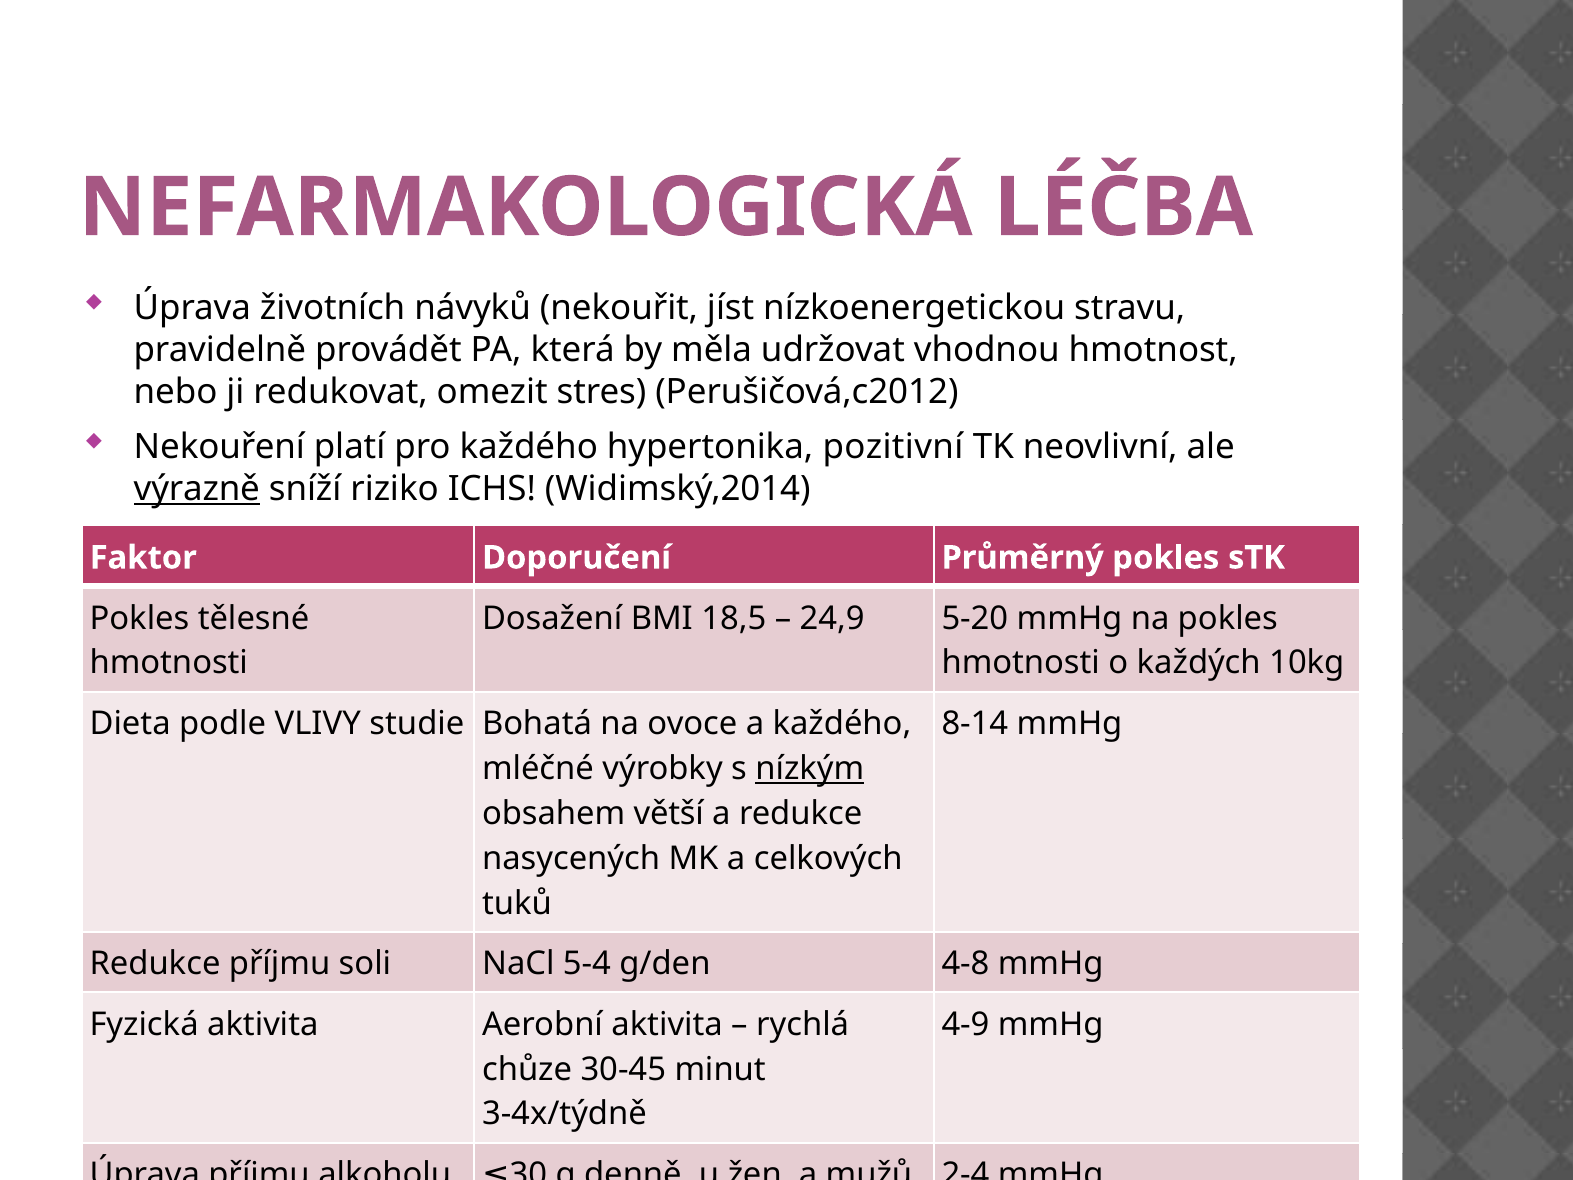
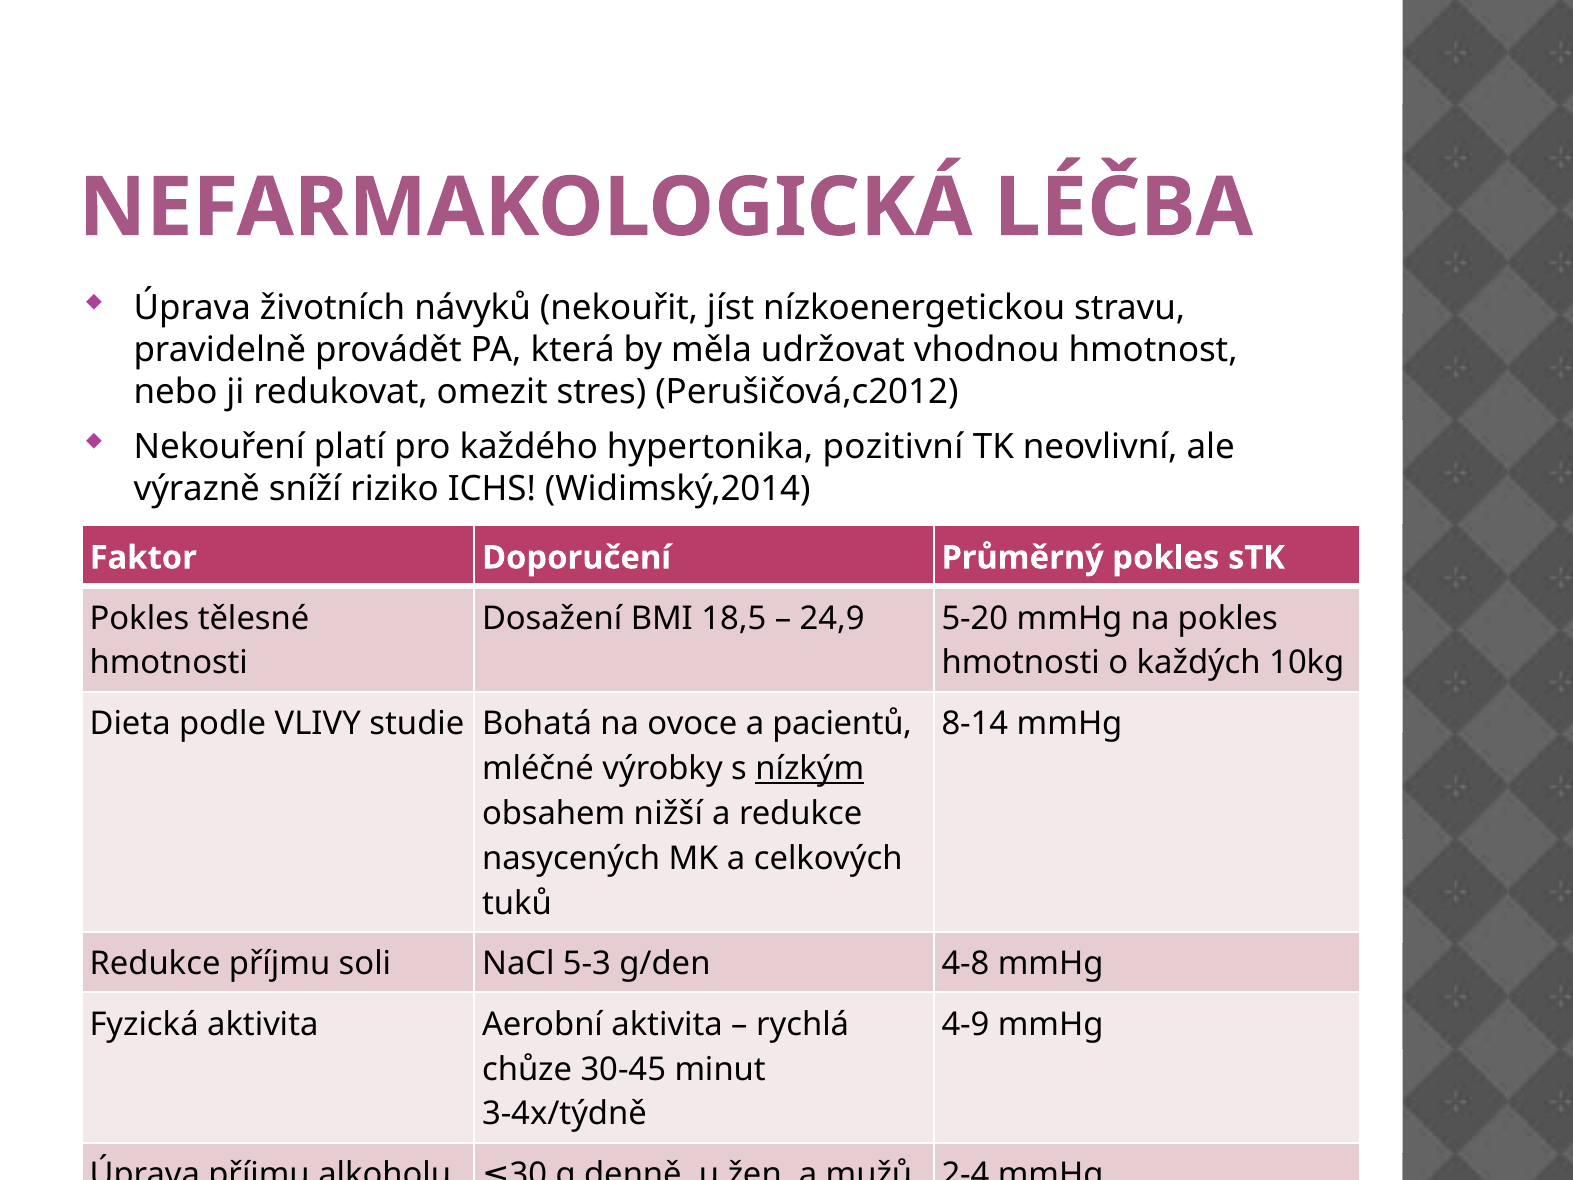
výrazně underline: present -> none (197, 489)
a každého: každého -> pacientů (842, 724)
větší: větší -> nižší (668, 813)
5-4: 5-4 -> 5-3 (587, 964)
